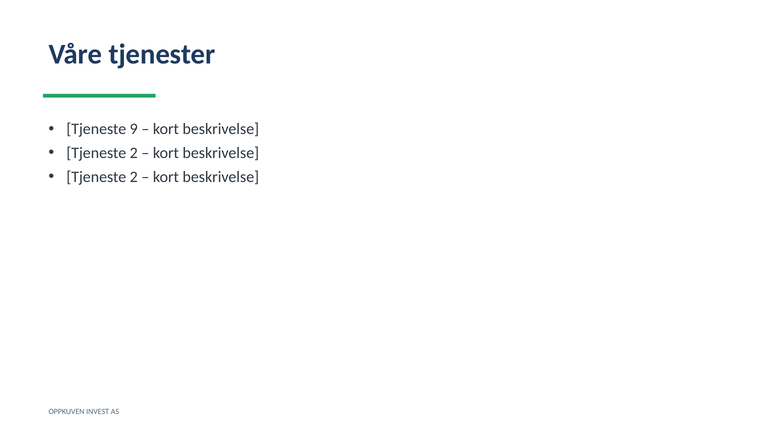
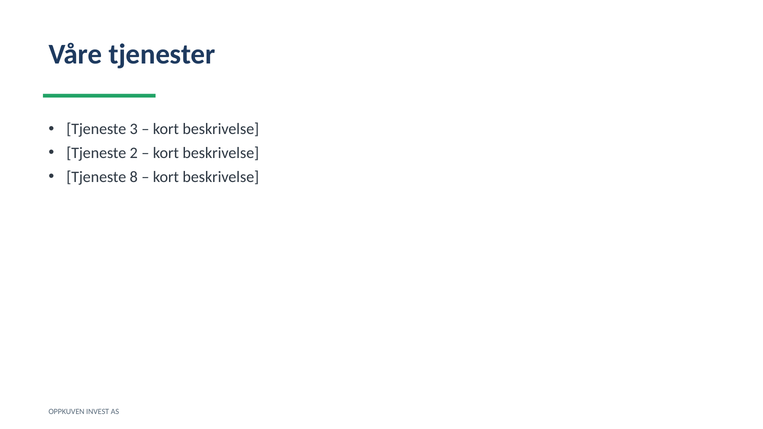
9: 9 -> 3 (134, 129)
2: 2 -> 8 (134, 177)
